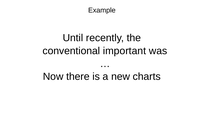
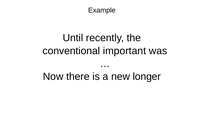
charts: charts -> longer (147, 77)
